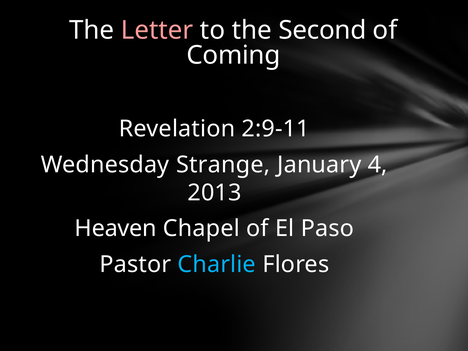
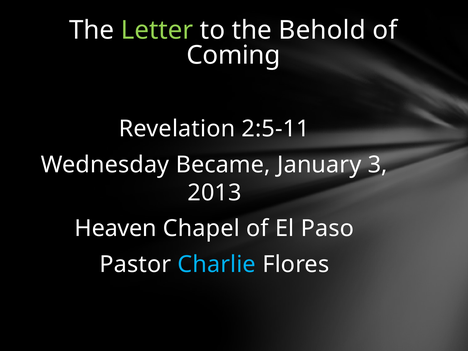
Letter colour: pink -> light green (157, 30)
Second: Second -> Behold (322, 30)
2:9-11: 2:9-11 -> 2:5-11 (276, 129)
Strange: Strange -> Became (223, 165)
4: 4 -> 3 (378, 165)
